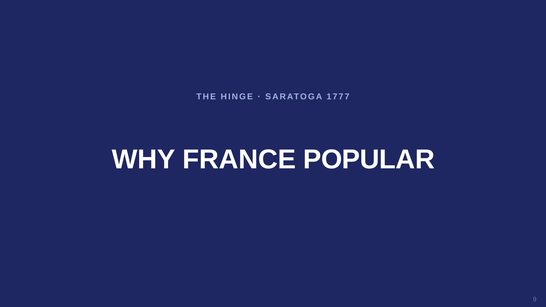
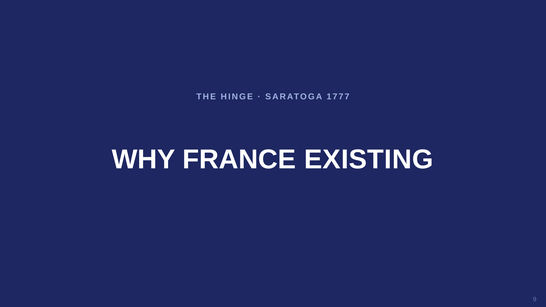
POPULAR: POPULAR -> EXISTING (369, 160)
